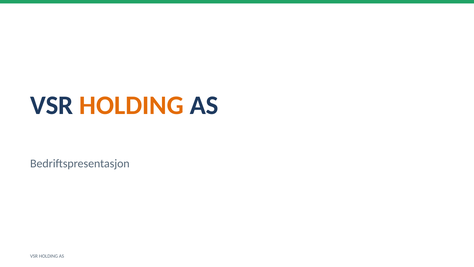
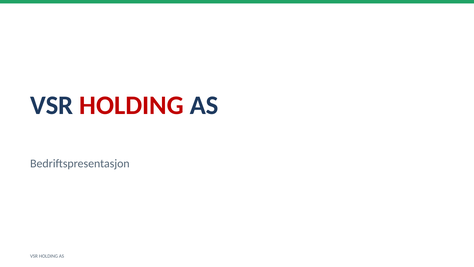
HOLDING colour: orange -> red (132, 105)
